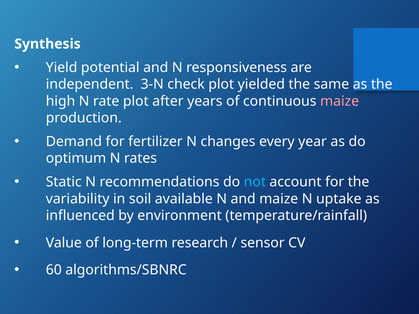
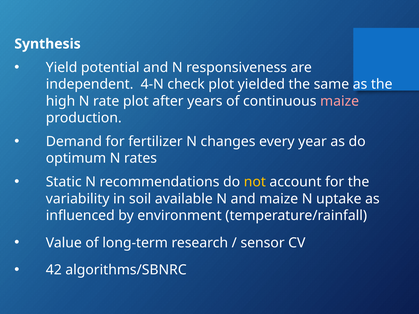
3-N: 3-N -> 4-N (152, 84)
not colour: light blue -> yellow (255, 182)
60: 60 -> 42 (54, 270)
